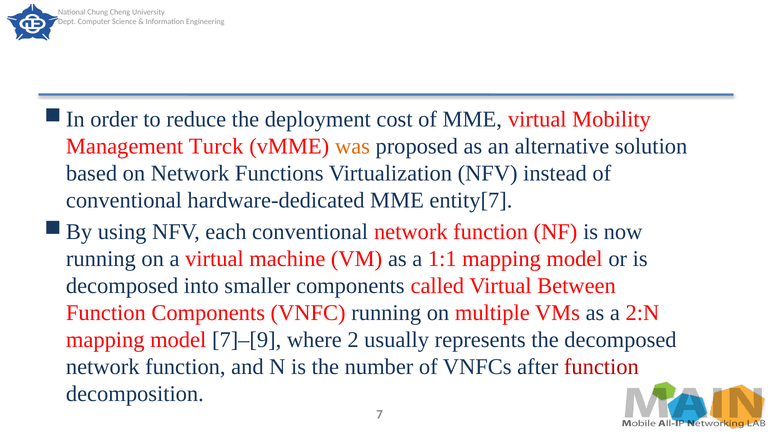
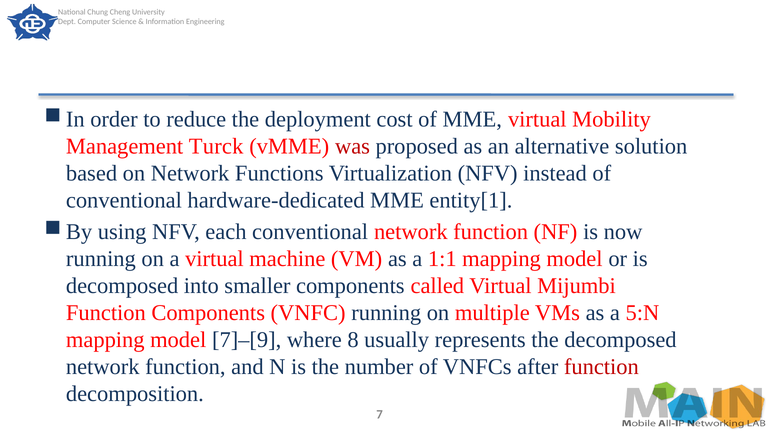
was colour: orange -> red (353, 146)
entity[7: entity[7 -> entity[1 (471, 200)
Between: Between -> Mijumbi (577, 286)
2:N: 2:N -> 5:N (642, 313)
2: 2 -> 8 (353, 340)
